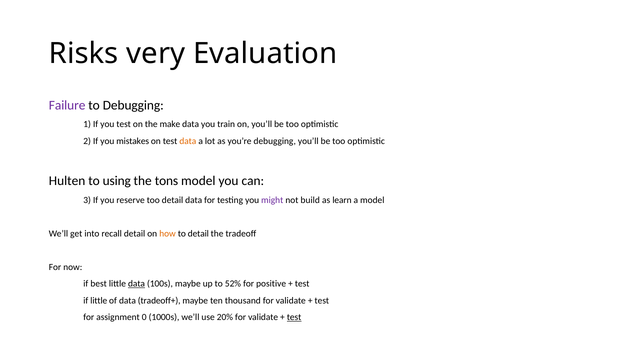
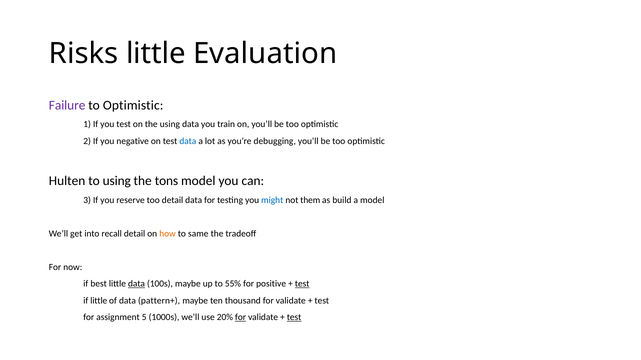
Risks very: very -> little (156, 54)
to Debugging: Debugging -> Optimistic (133, 106)
the make: make -> using (170, 124)
mistakes: mistakes -> negative (133, 141)
data colour: orange -> blue (188, 141)
might colour: purple -> blue (272, 200)
build: build -> them (310, 200)
learn: learn -> build (342, 200)
to detail: detail -> same (198, 234)
52%: 52% -> 55% (233, 284)
test underline: none -> present (302, 284)
tradeoff+: tradeoff+ -> pattern+ (159, 301)
0: 0 -> 5 (144, 318)
for underline: none -> present (241, 318)
